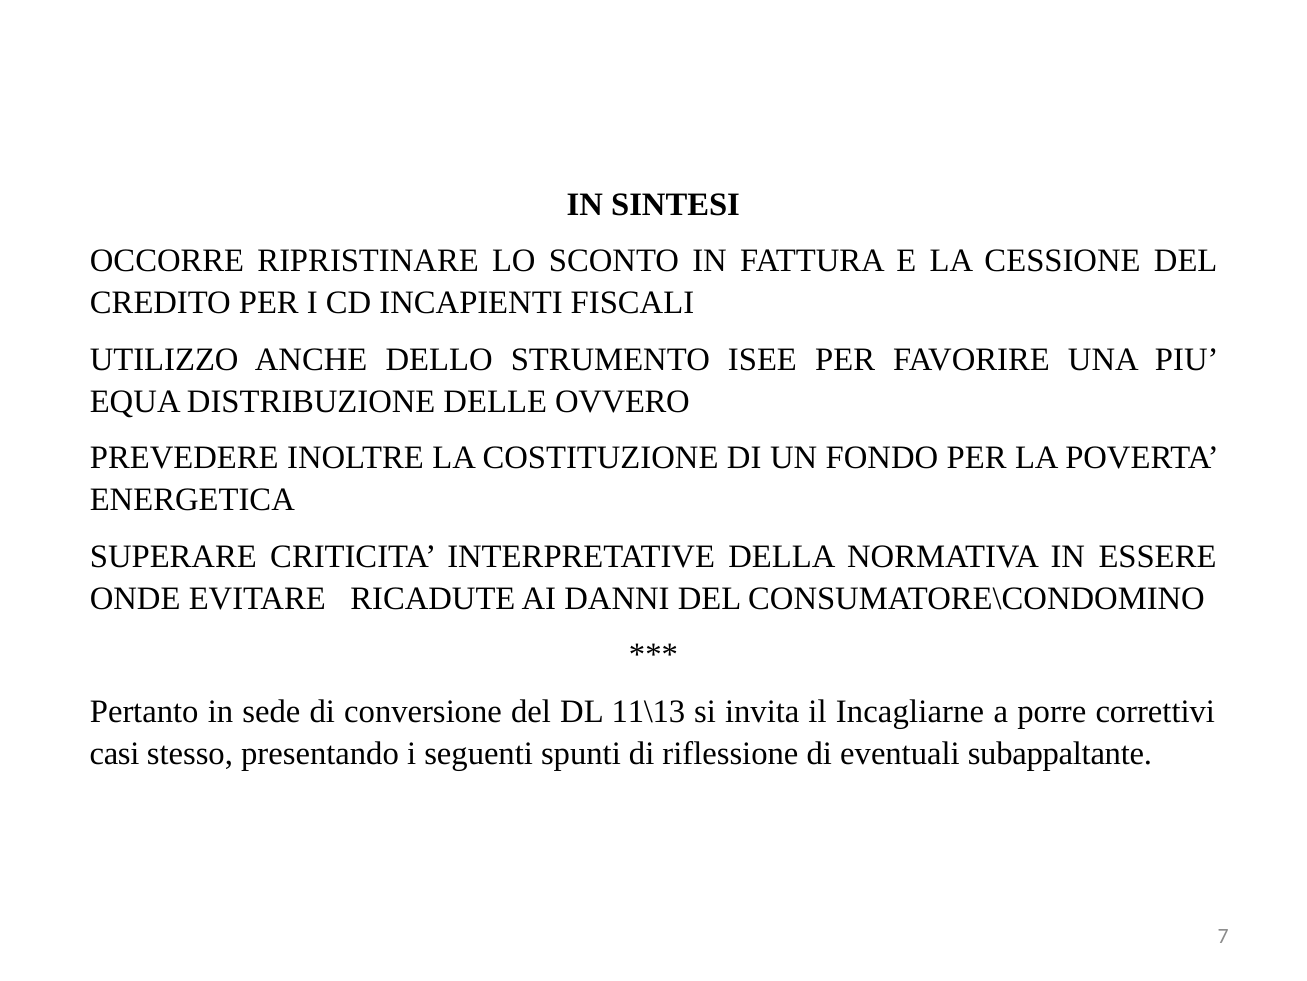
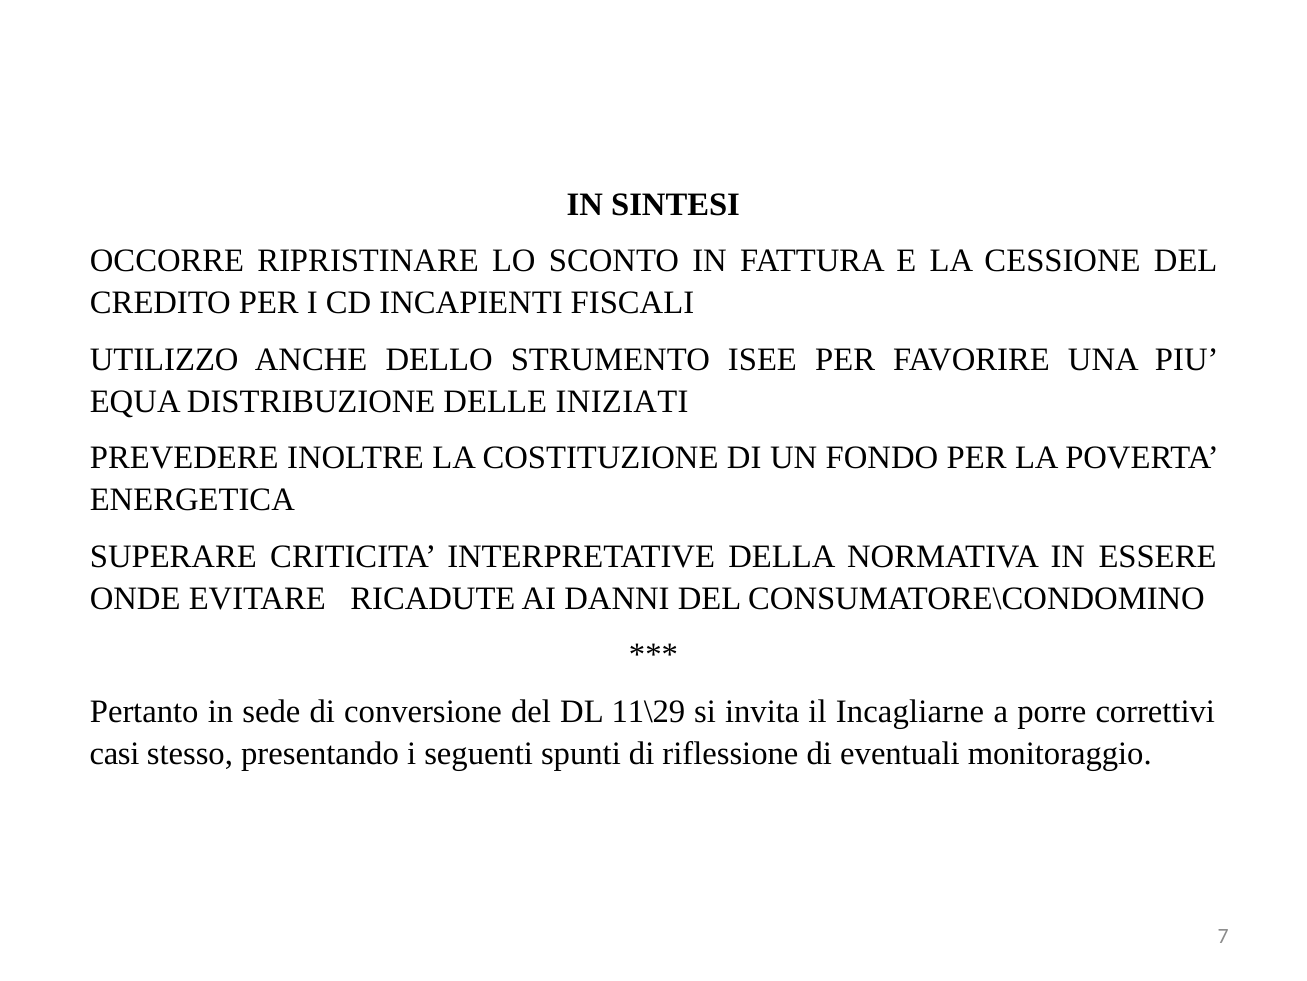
OVVERO: OVVERO -> INIZIATI (622, 401)
11\13: 11\13 -> 11\29 (648, 711)
subappaltante: subappaltante -> monitoraggio (1060, 753)
